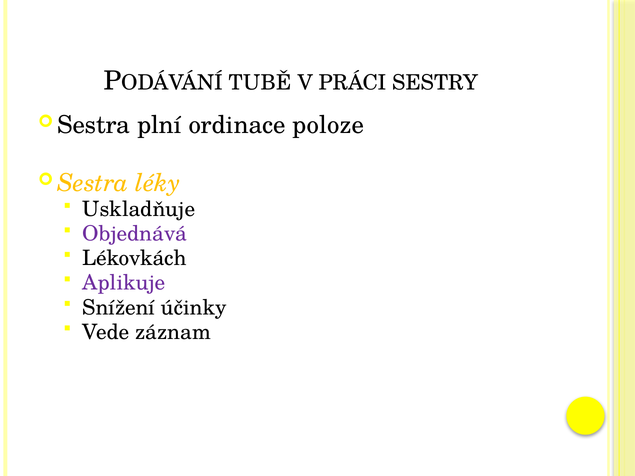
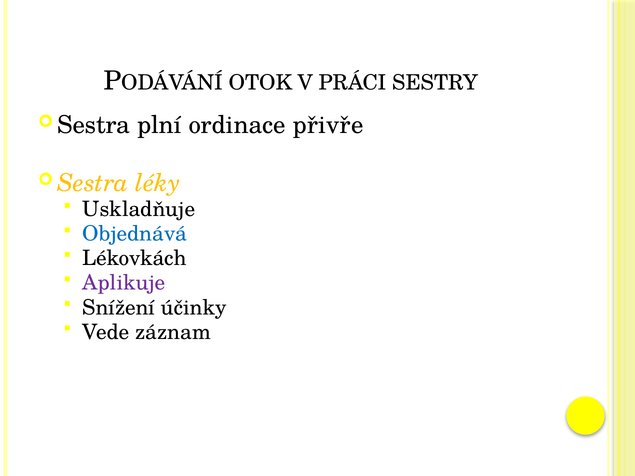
TUBĚ: TUBĚ -> OTOK (260, 83)
poloze: poloze -> přivře (328, 125)
Objednává colour: purple -> blue (135, 234)
